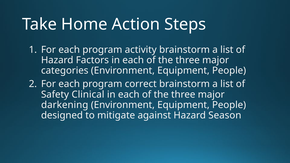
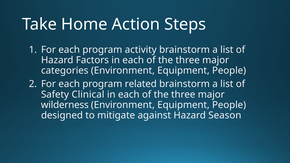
correct: correct -> related (141, 84)
darkening: darkening -> wilderness (65, 105)
